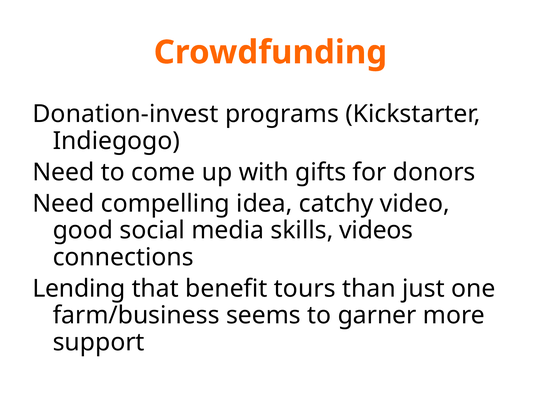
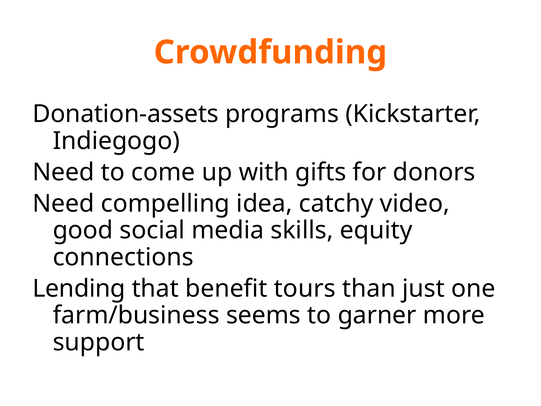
Donation-invest: Donation-invest -> Donation-assets (126, 114)
videos: videos -> equity (376, 230)
